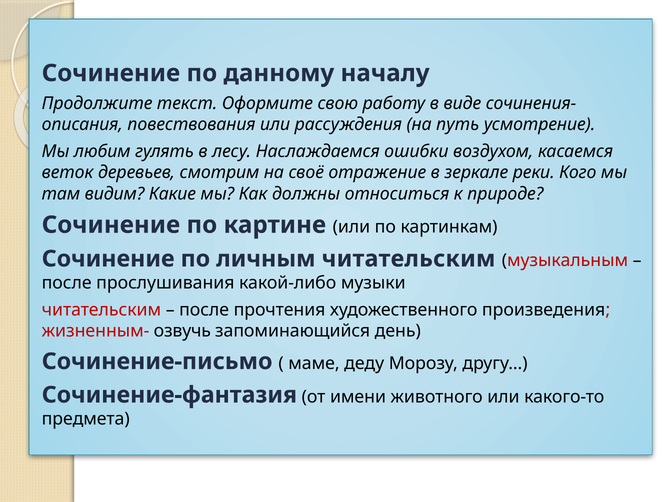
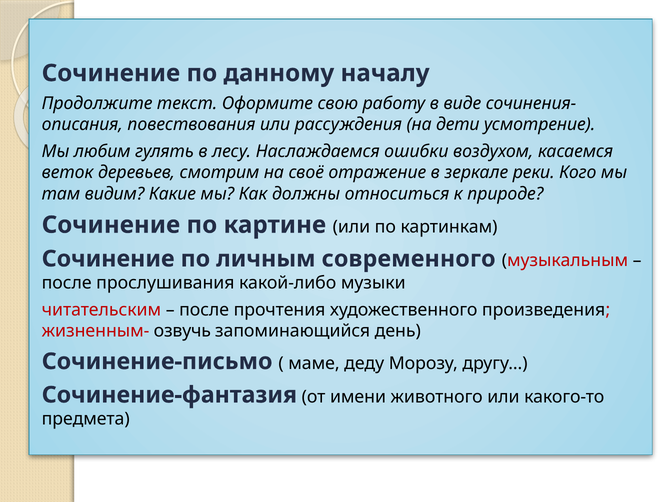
путь: путь -> дети (458, 125)
личным читательским: читательским -> современного (409, 259)
